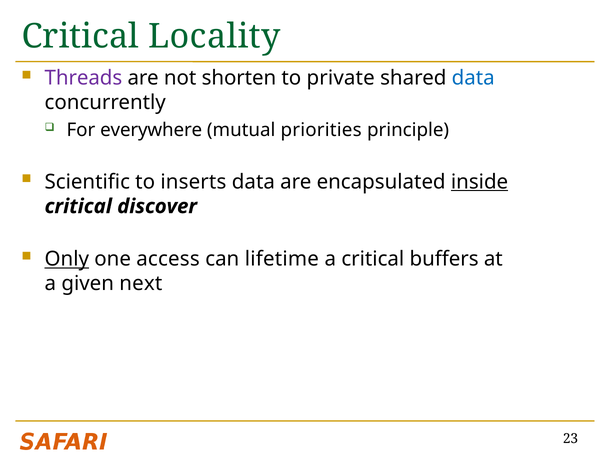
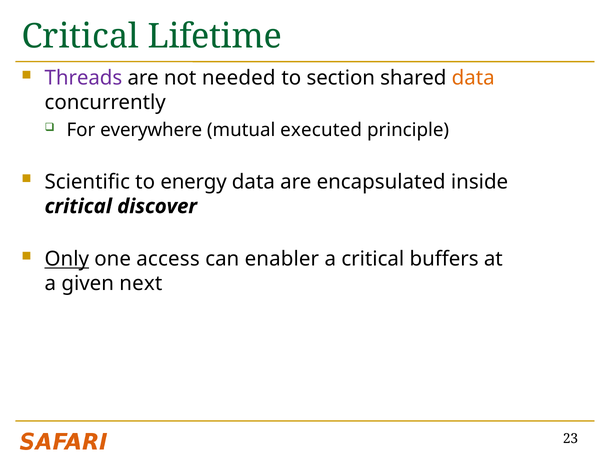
Locality: Locality -> Lifetime (215, 36)
shorten: shorten -> needed (239, 78)
private: private -> section (341, 78)
data colour: blue -> orange (473, 78)
priorities: priorities -> executed (321, 130)
inserts: inserts -> energy (194, 181)
inside underline: present -> none (480, 181)
lifetime: lifetime -> enabler (282, 259)
